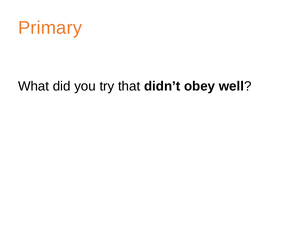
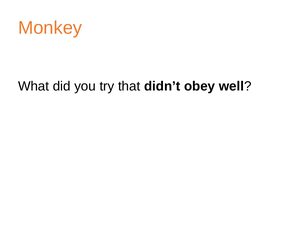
Primary: Primary -> Monkey (50, 28)
